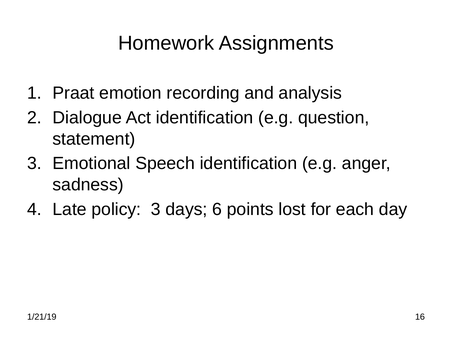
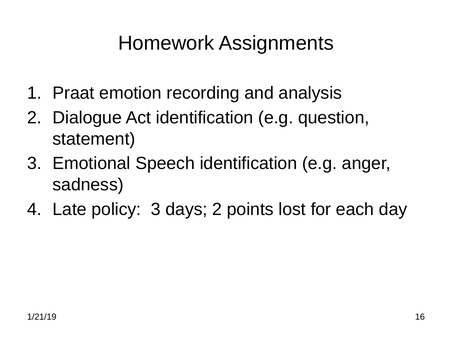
days 6: 6 -> 2 (217, 209)
